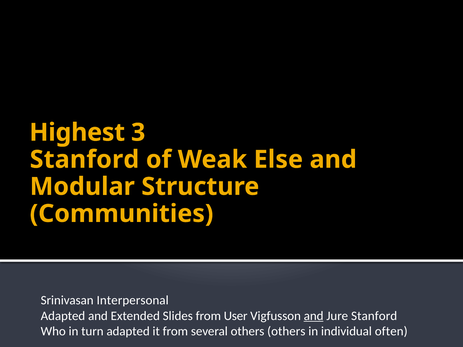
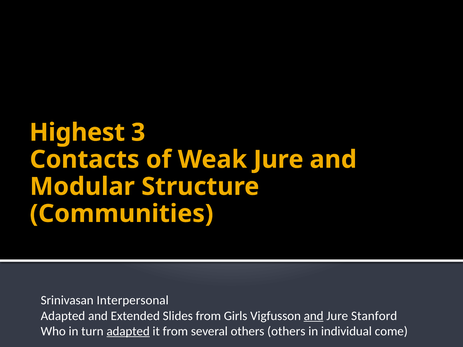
Stanford: Stanford -> Contacts (85, 160)
Weak Else: Else -> Jure (278, 160)
User: User -> Girls (236, 316)
adapted underline: none -> present (128, 331)
often: often -> come (391, 331)
